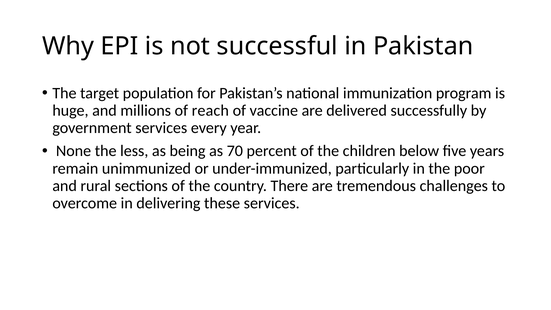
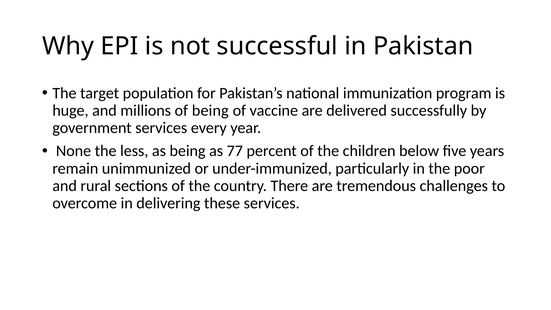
of reach: reach -> being (210, 111)
70: 70 -> 77 (235, 151)
